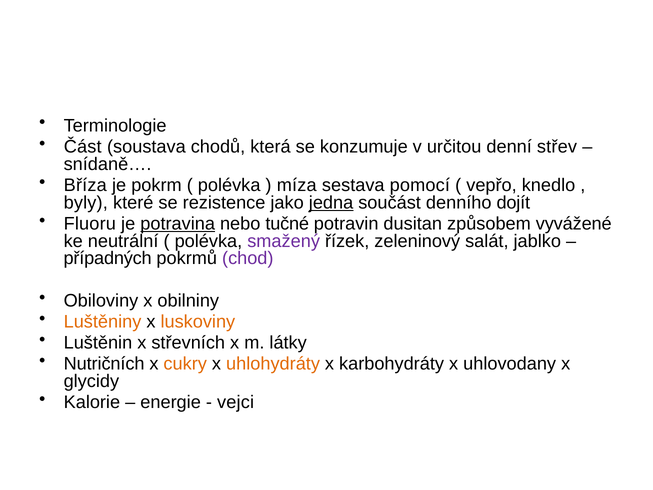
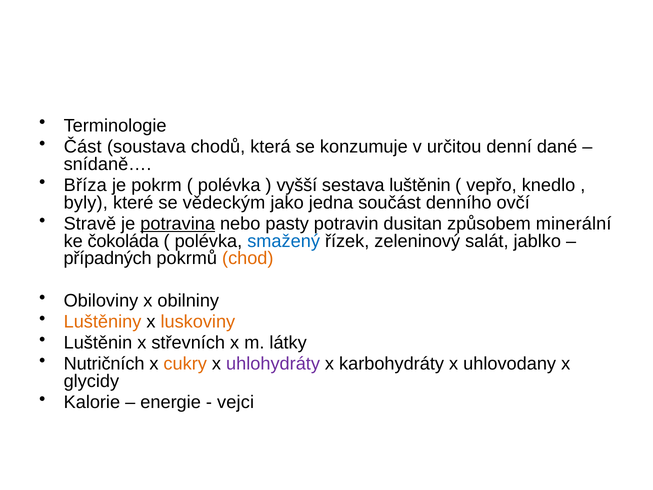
střev: střev -> dané (557, 147)
míza: míza -> vyšší (297, 185)
sestava pomocí: pomocí -> luštěnin (420, 185)
rezistence: rezistence -> vědeckým (224, 202)
jedna underline: present -> none (331, 202)
dojít: dojít -> ovčí (513, 202)
Fluoru: Fluoru -> Stravě (90, 224)
tučné: tučné -> pasty (287, 224)
vyvážené: vyvážené -> minerální (574, 224)
neutrální: neutrální -> čokoláda (123, 241)
smažený colour: purple -> blue (284, 241)
chod colour: purple -> orange (248, 258)
uhlohydráty colour: orange -> purple (273, 364)
